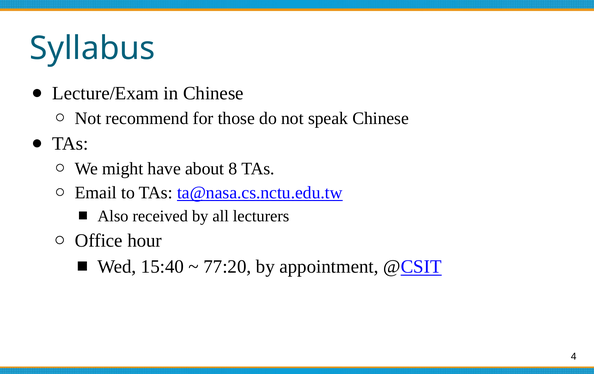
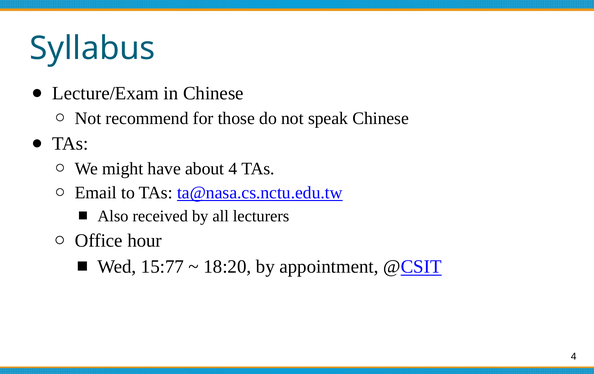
about 8: 8 -> 4 (233, 169)
15:40: 15:40 -> 15:77 (162, 267)
77:20: 77:20 -> 18:20 (227, 267)
